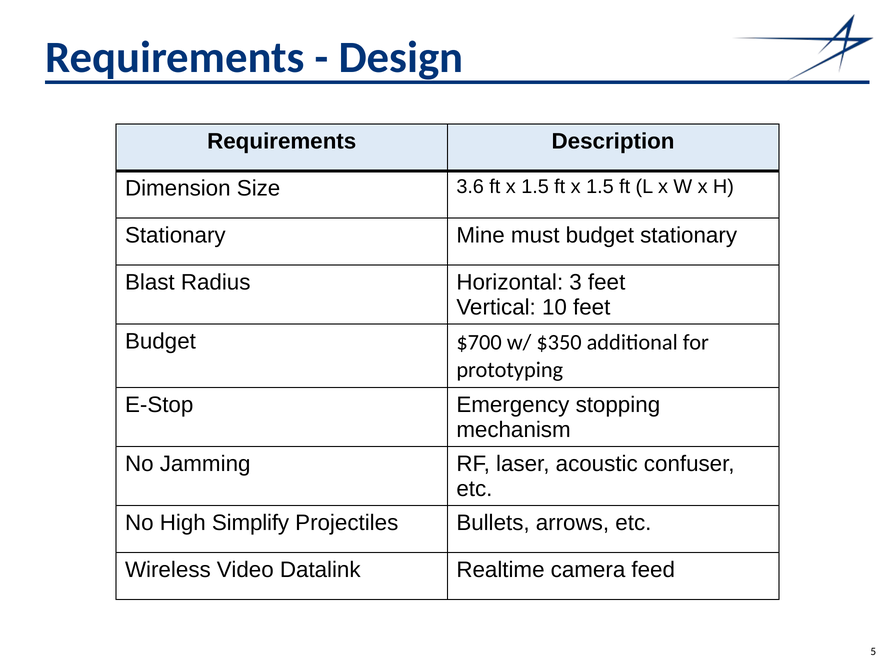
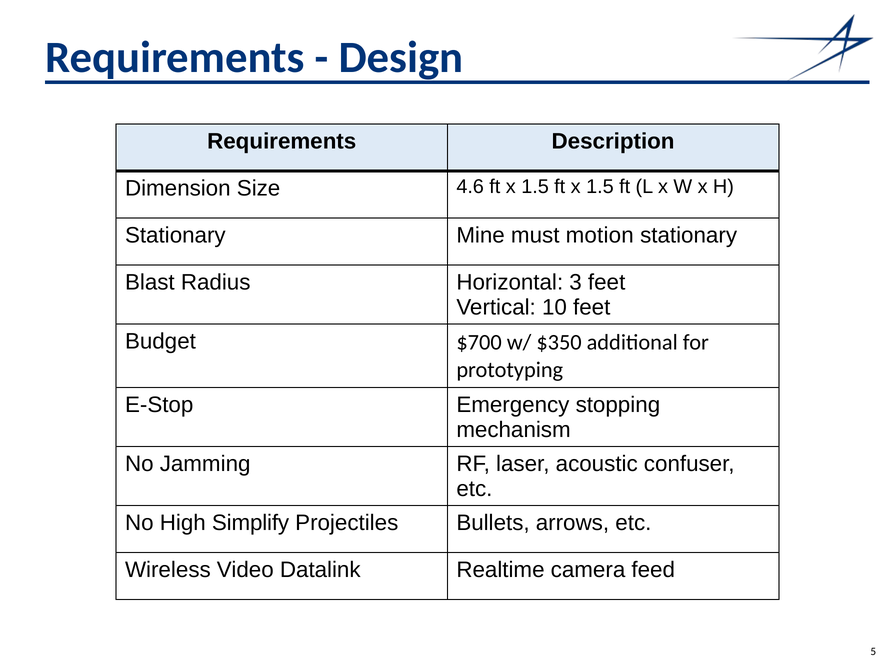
3.6: 3.6 -> 4.6 (470, 187)
must budget: budget -> motion (600, 235)
